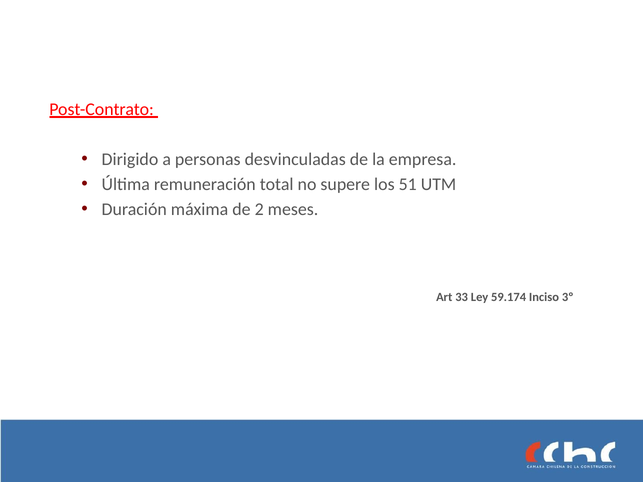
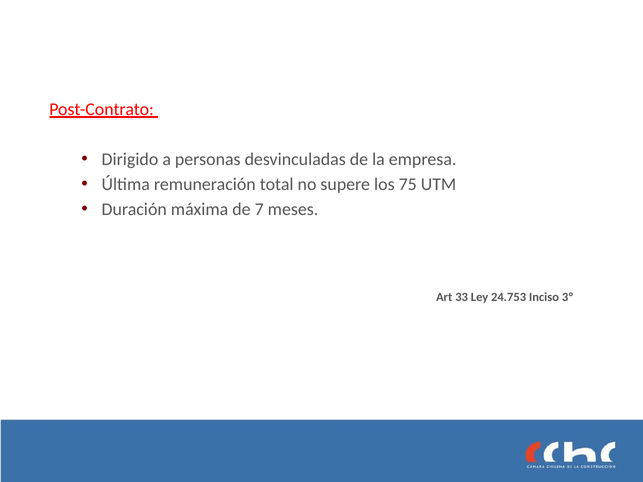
51: 51 -> 75 (408, 184)
2: 2 -> 7 (259, 209)
59.174: 59.174 -> 24.753 (509, 297)
